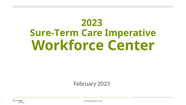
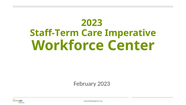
Sure-Term: Sure-Term -> Staff-Term (54, 33)
